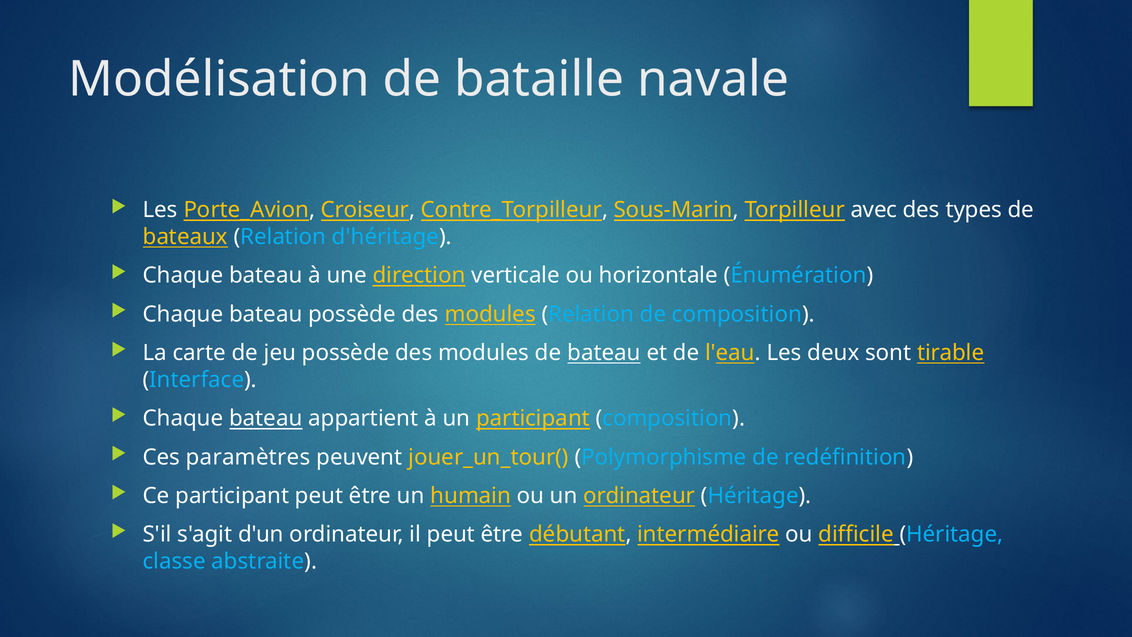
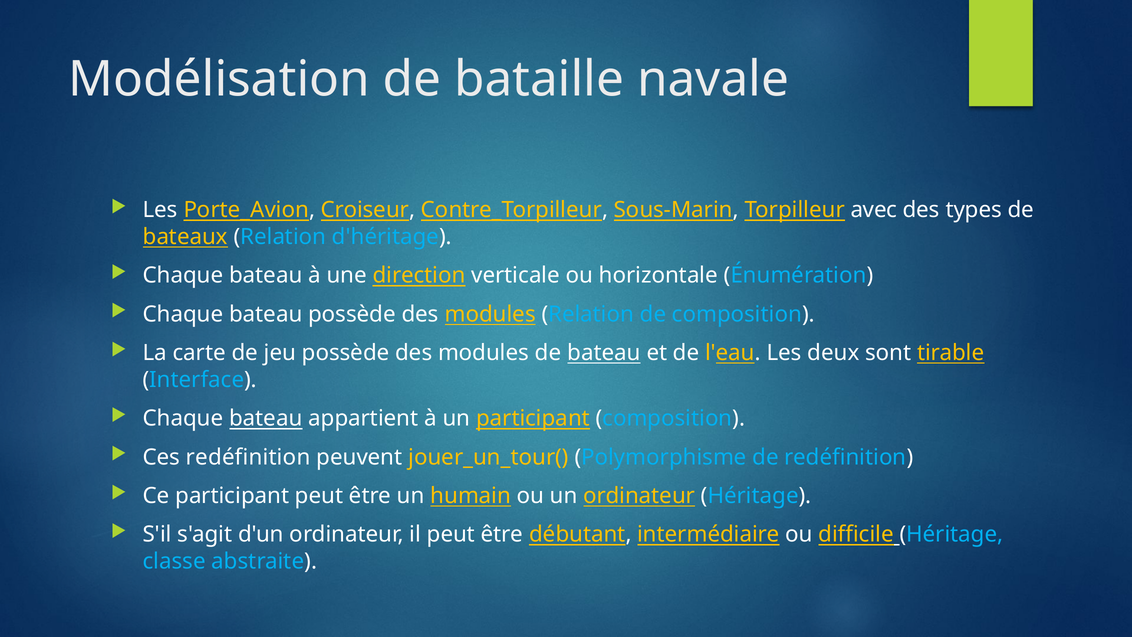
Ces paramètres: paramètres -> redéfinition (248, 457)
